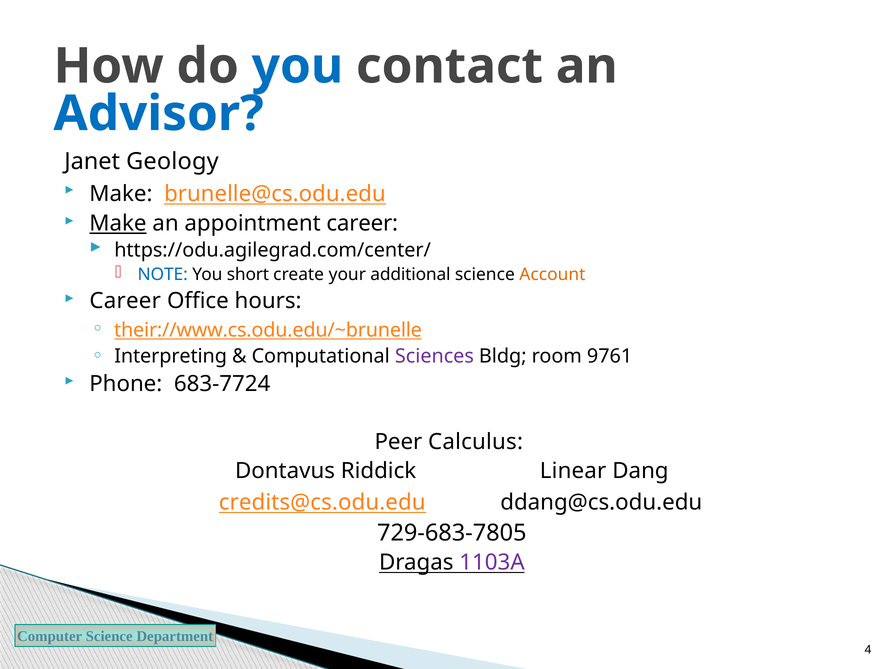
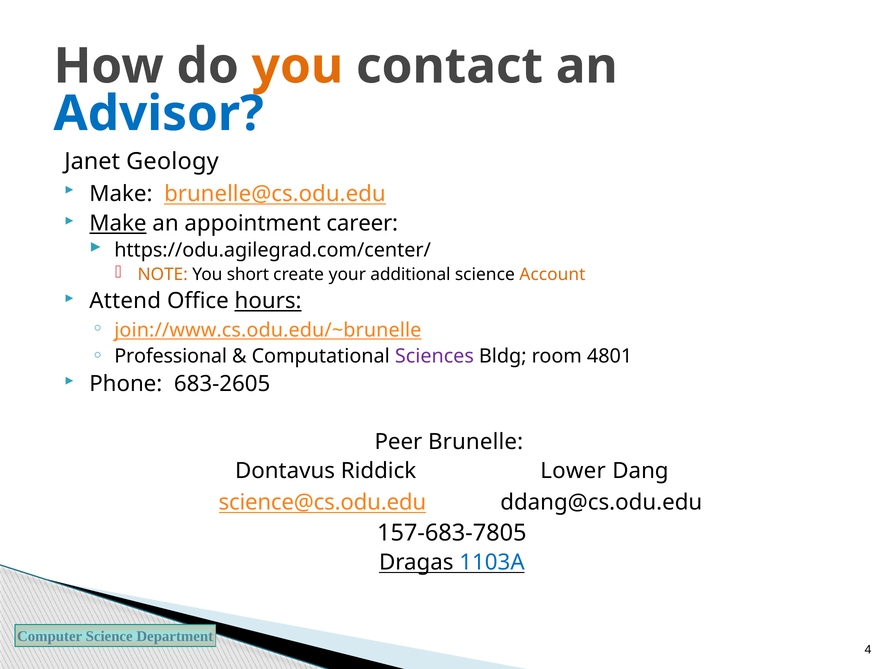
you colour: blue -> orange (297, 66)
NOTE colour: blue -> orange (163, 275)
Career: Career -> Attend (125, 301)
hours underline: none -> present (268, 301)
their://www.cs.odu.edu/~brunelle: their://www.cs.odu.edu/~brunelle -> join://www.cs.odu.edu/~brunelle (268, 330)
Interpreting: Interpreting -> Professional (171, 356)
9761: 9761 -> 4801 (610, 356)
683-7724: 683-7724 -> 683-2605 (222, 384)
Calculus: Calculus -> Brunelle (476, 442)
Linear: Linear -> Lower (573, 471)
credits@cs.odu.edu: credits@cs.odu.edu -> science@cs.odu.edu (322, 503)
729-683-7805: 729-683-7805 -> 157-683-7805 (452, 533)
1103A colour: purple -> blue (492, 563)
